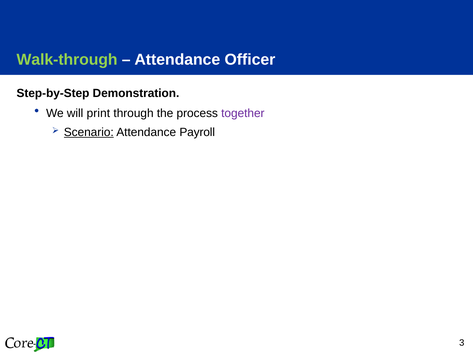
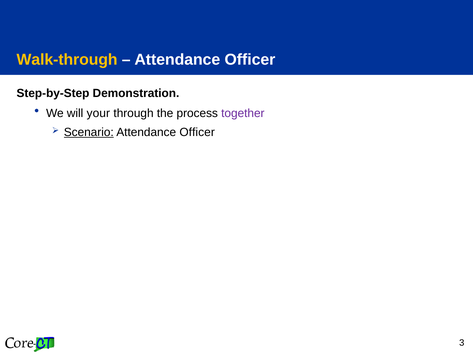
Walk-through colour: light green -> yellow (67, 59)
print: print -> your (98, 113)
Scenario Attendance Payroll: Payroll -> Officer (197, 132)
